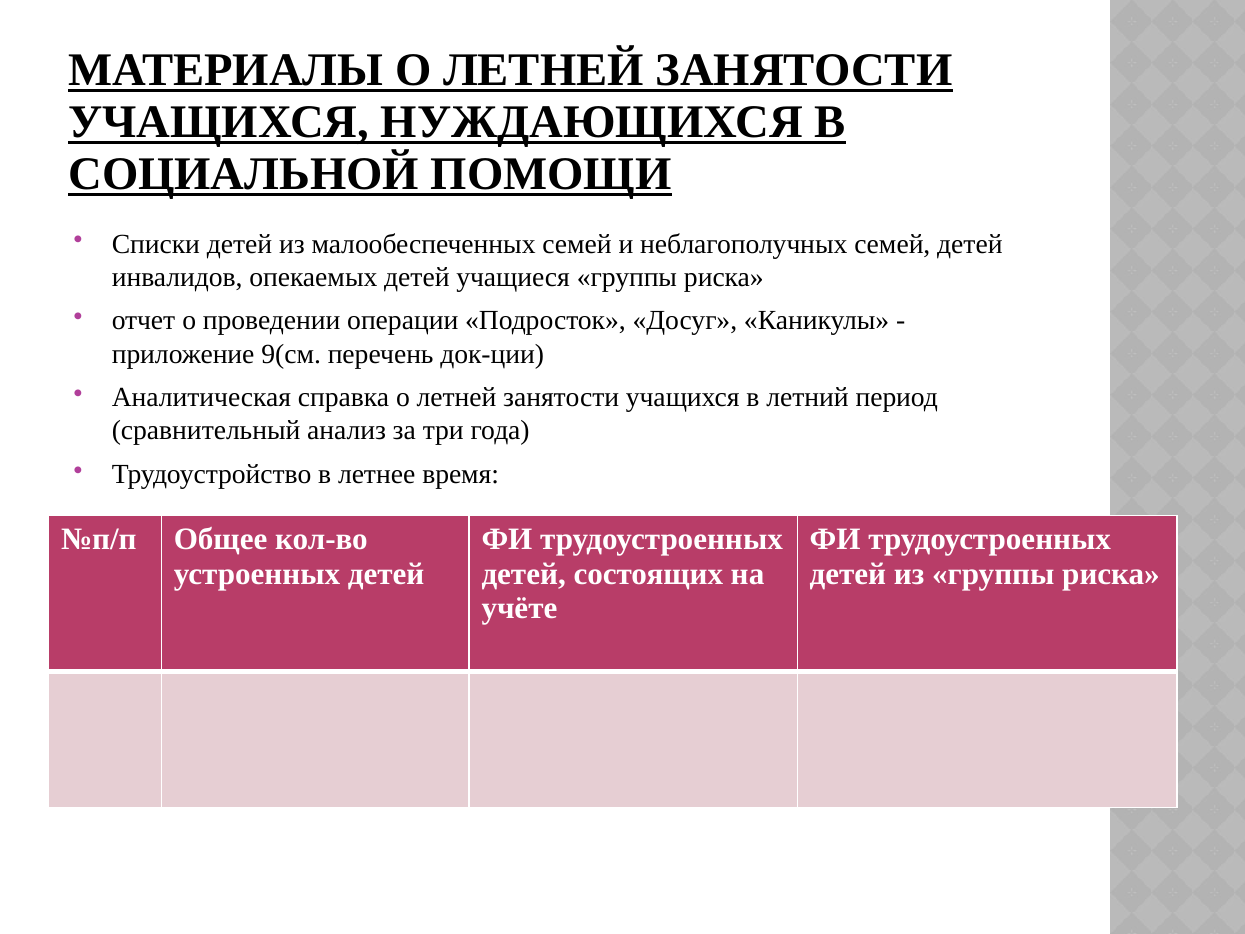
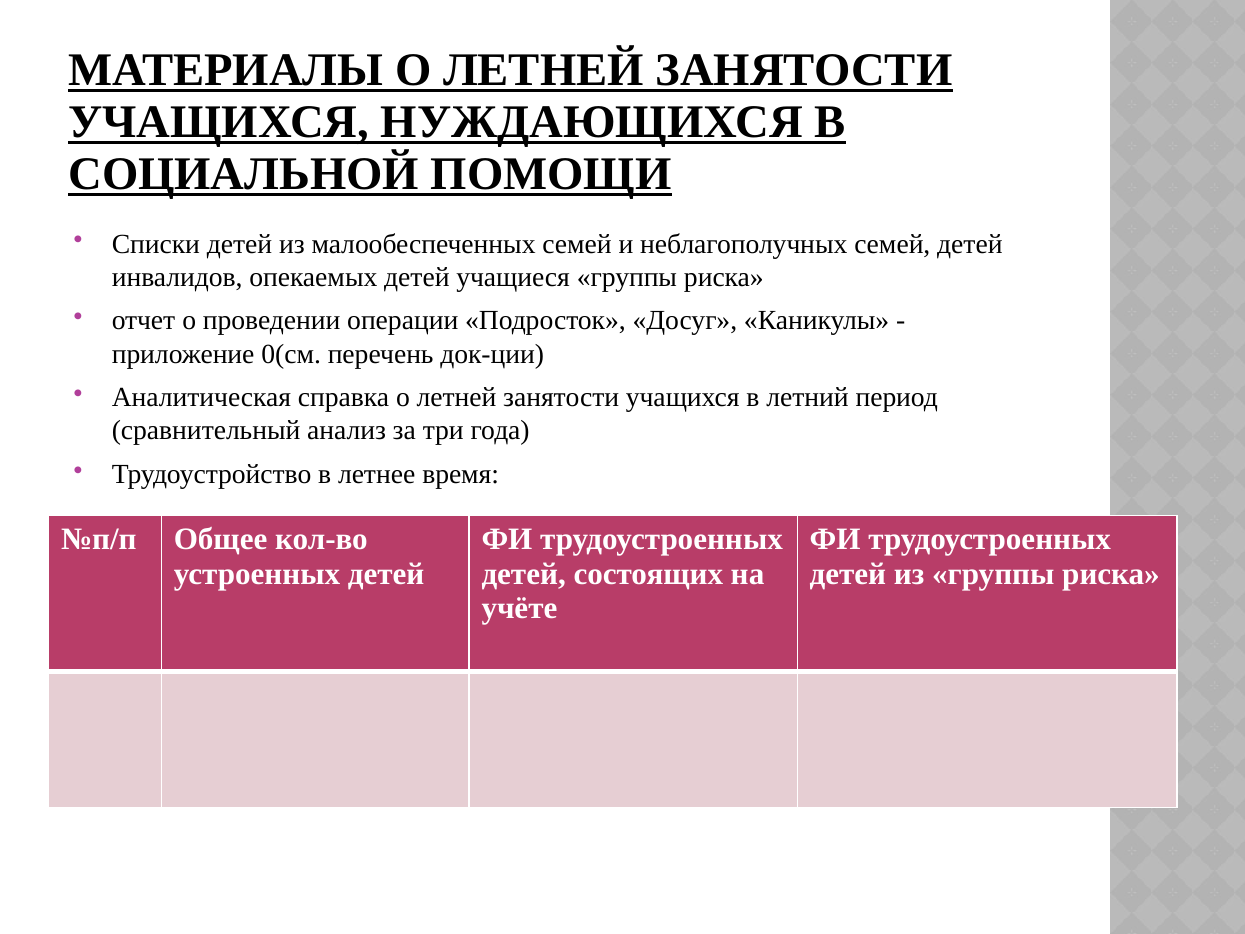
9(см: 9(см -> 0(см (291, 354)
